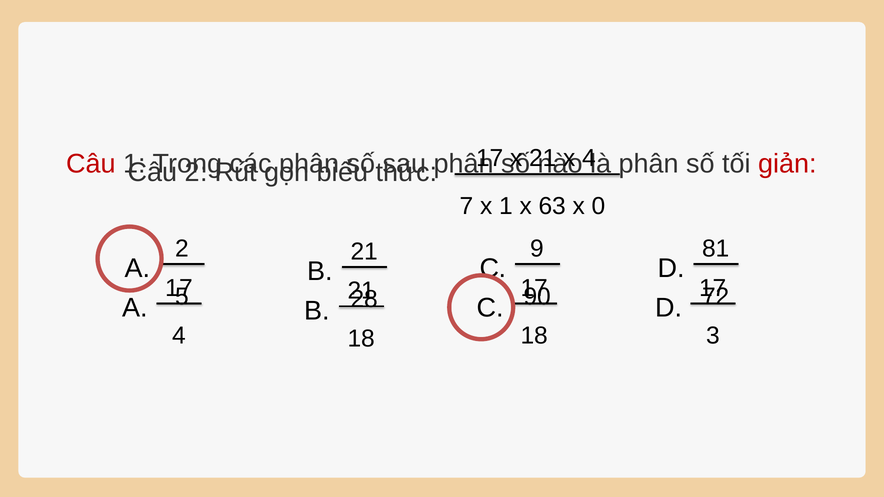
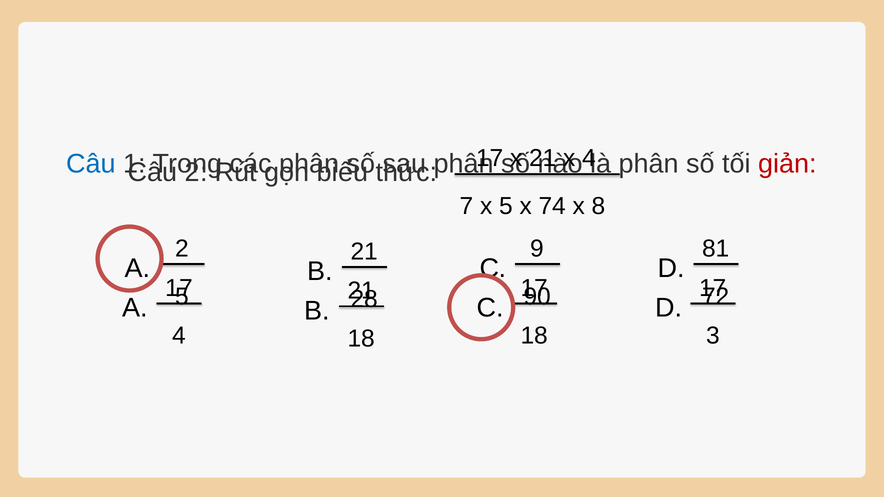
Câu colour: red -> blue (91, 164)
x 1: 1 -> 5 (506, 206)
63: 63 -> 74 (552, 206)
0: 0 -> 8 (599, 206)
